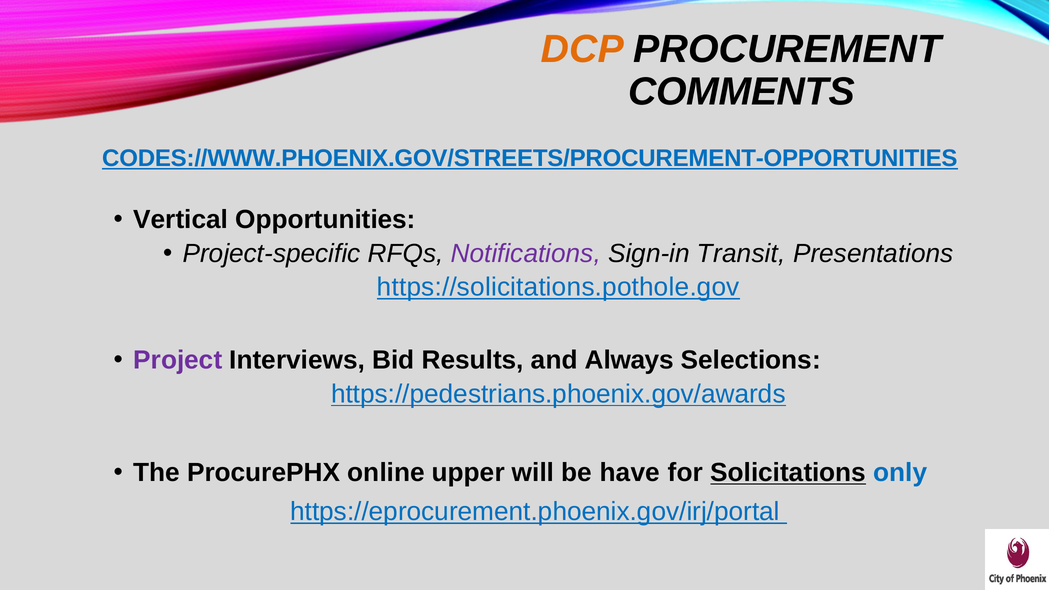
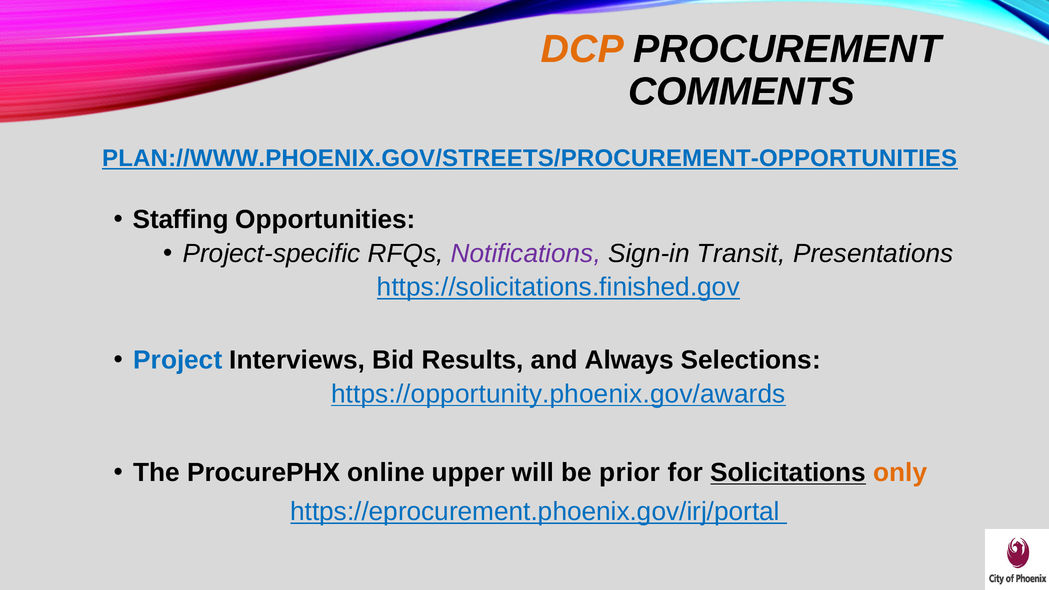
CODES://WWW.PHOENIX.GOV/STREETS/PROCUREMENT-OPPORTUNITIES: CODES://WWW.PHOENIX.GOV/STREETS/PROCUREMENT-OPPORTUNITIES -> PLAN://WWW.PHOENIX.GOV/STREETS/PROCUREMENT-OPPORTUNITIES (530, 158)
Vertical: Vertical -> Staffing (181, 220)
https://solicitations.pothole.gov: https://solicitations.pothole.gov -> https://solicitations.finished.gov (558, 287)
Project colour: purple -> blue (178, 360)
https://pedestrians.phoenix.gov/awards: https://pedestrians.phoenix.gov/awards -> https://opportunity.phoenix.gov/awards (558, 394)
have: have -> prior (630, 473)
only colour: blue -> orange (900, 473)
